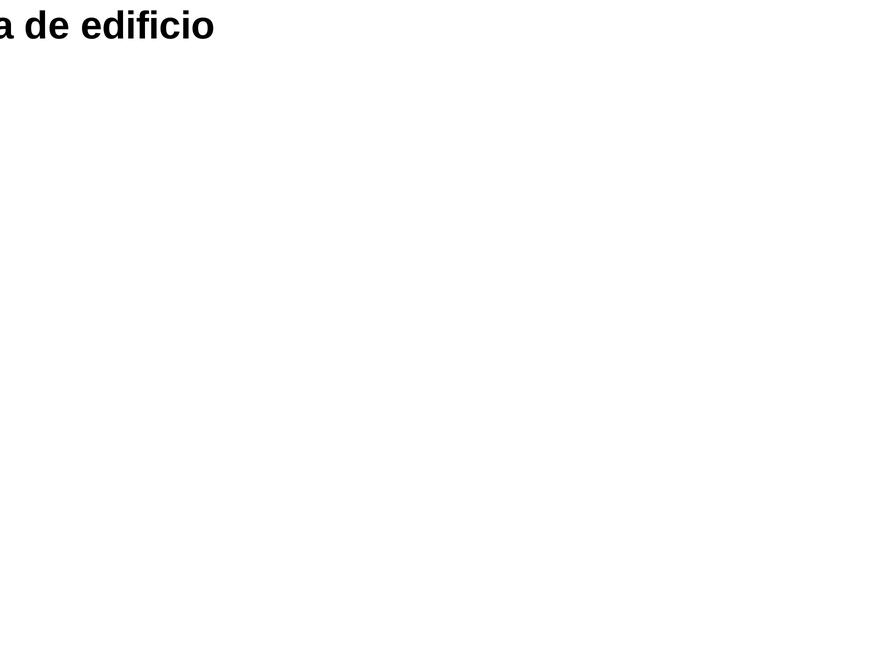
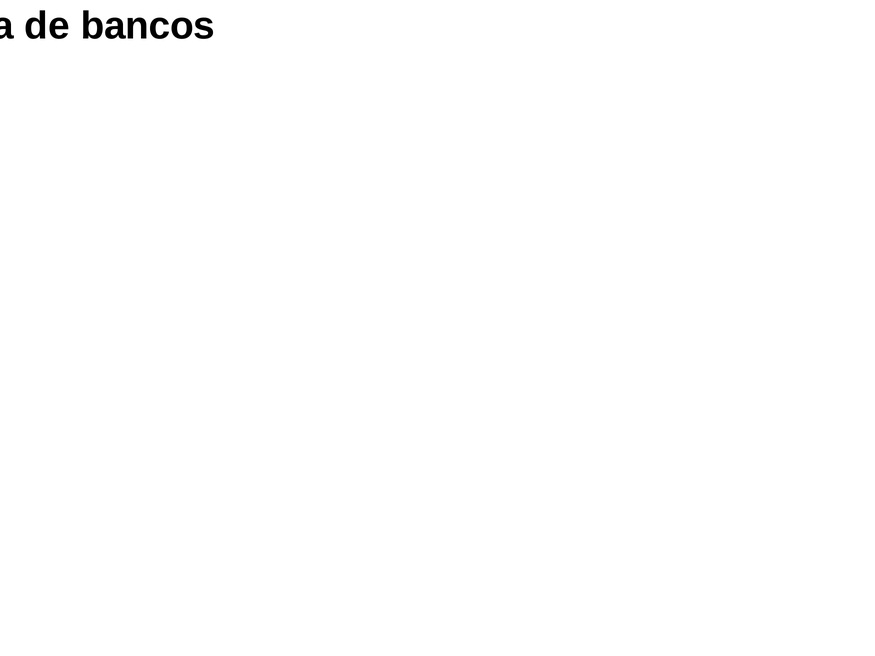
edificio: edificio -> bancos (148, 26)
